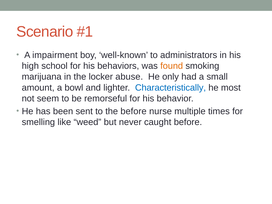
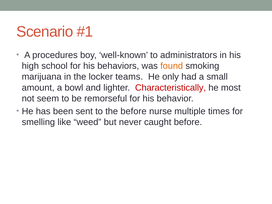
impairment: impairment -> procedures (55, 55)
abuse: abuse -> teams (129, 77)
Characteristically colour: blue -> red (171, 88)
